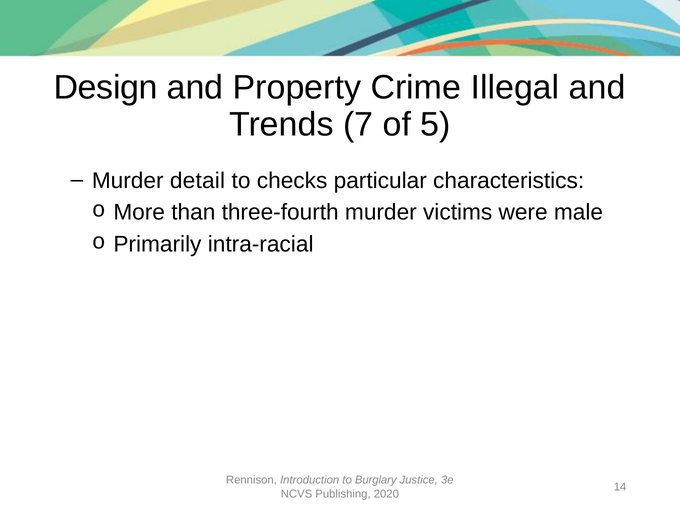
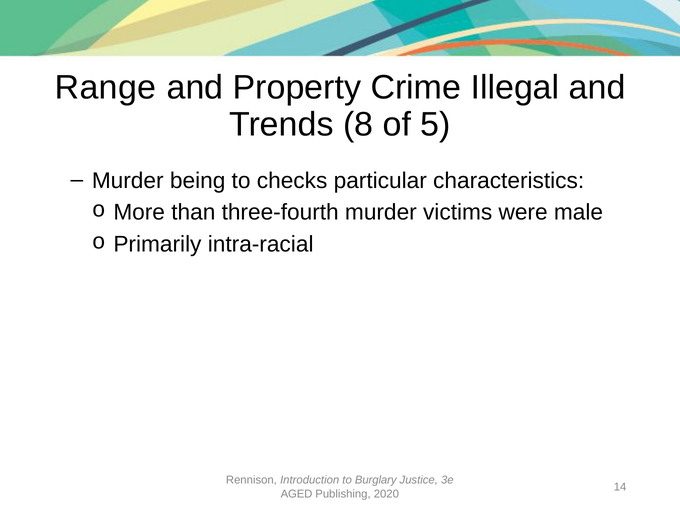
Design: Design -> Range (105, 88)
7: 7 -> 8 (358, 124)
detail: detail -> being (198, 181)
NCVS: NCVS -> AGED (297, 494)
